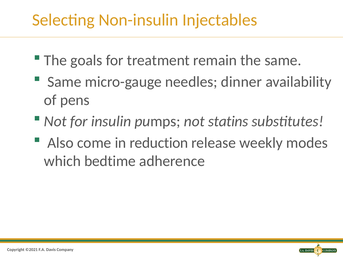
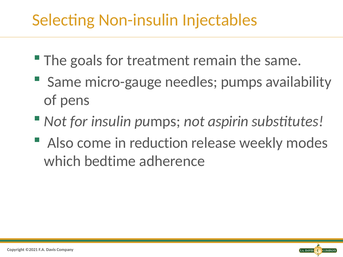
needles dinner: dinner -> pumps (242, 82)
statins: statins -> aspirin (228, 122)
